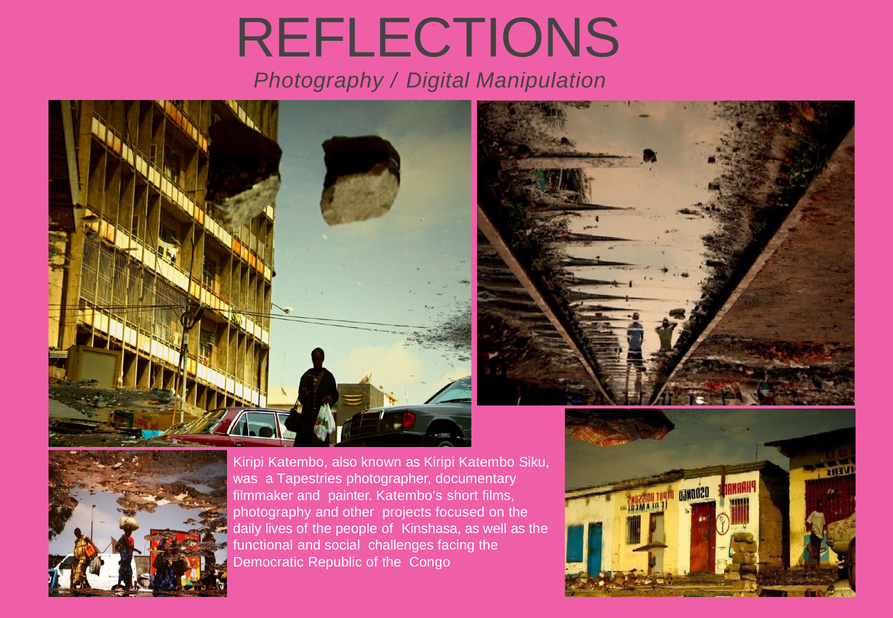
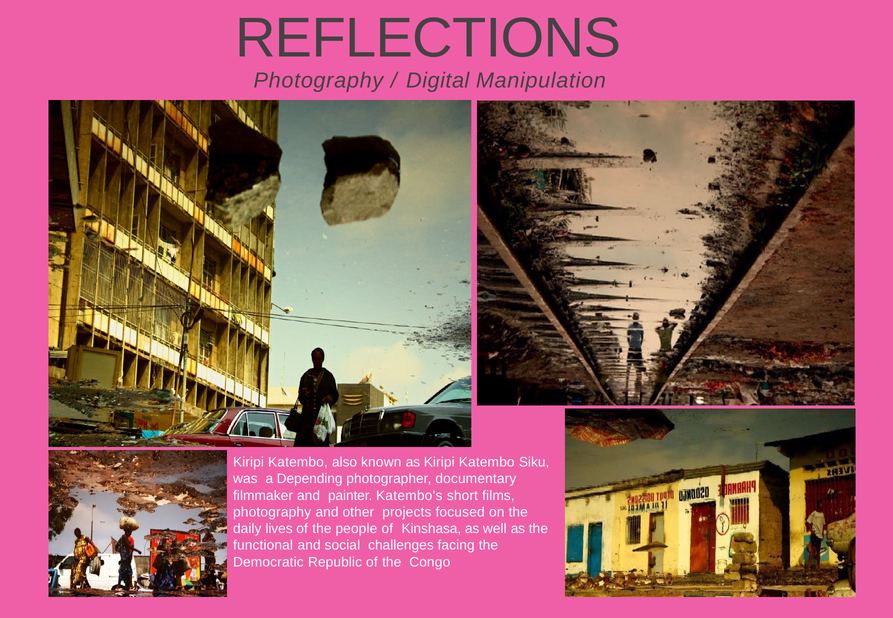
Tapestries: Tapestries -> Depending (310, 479)
